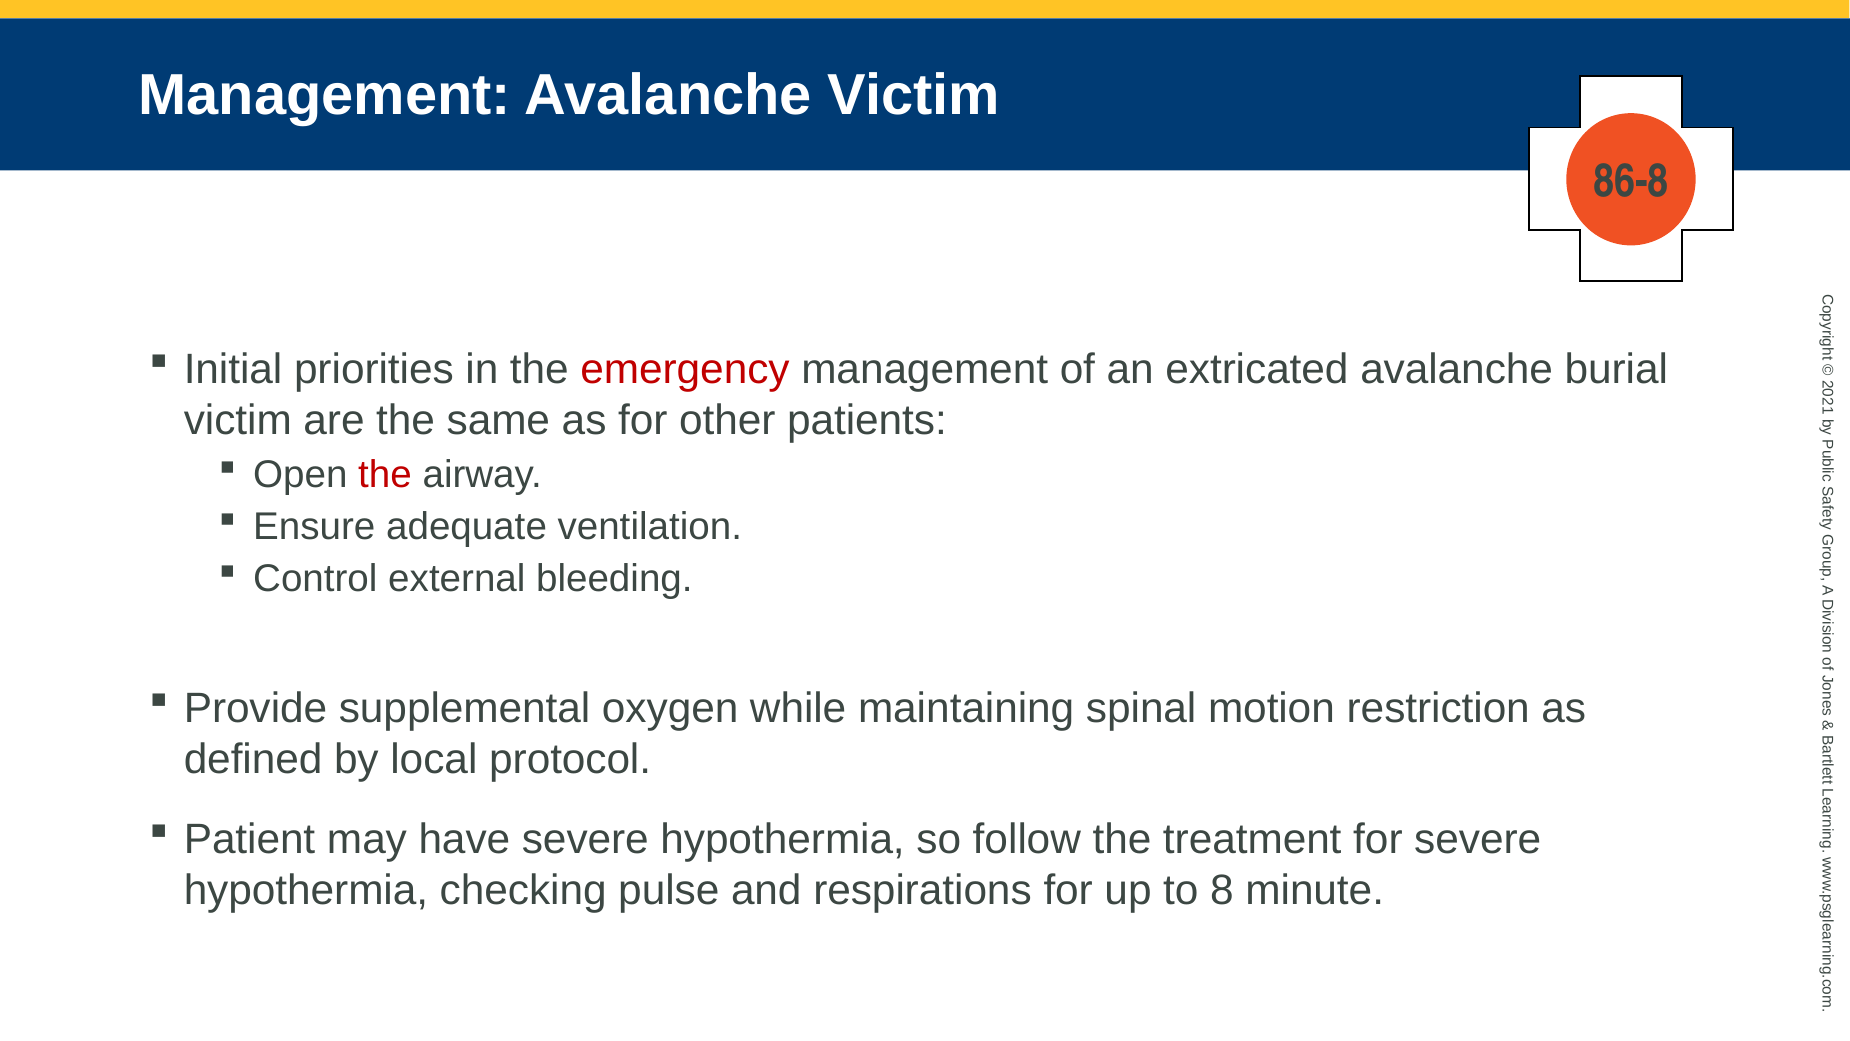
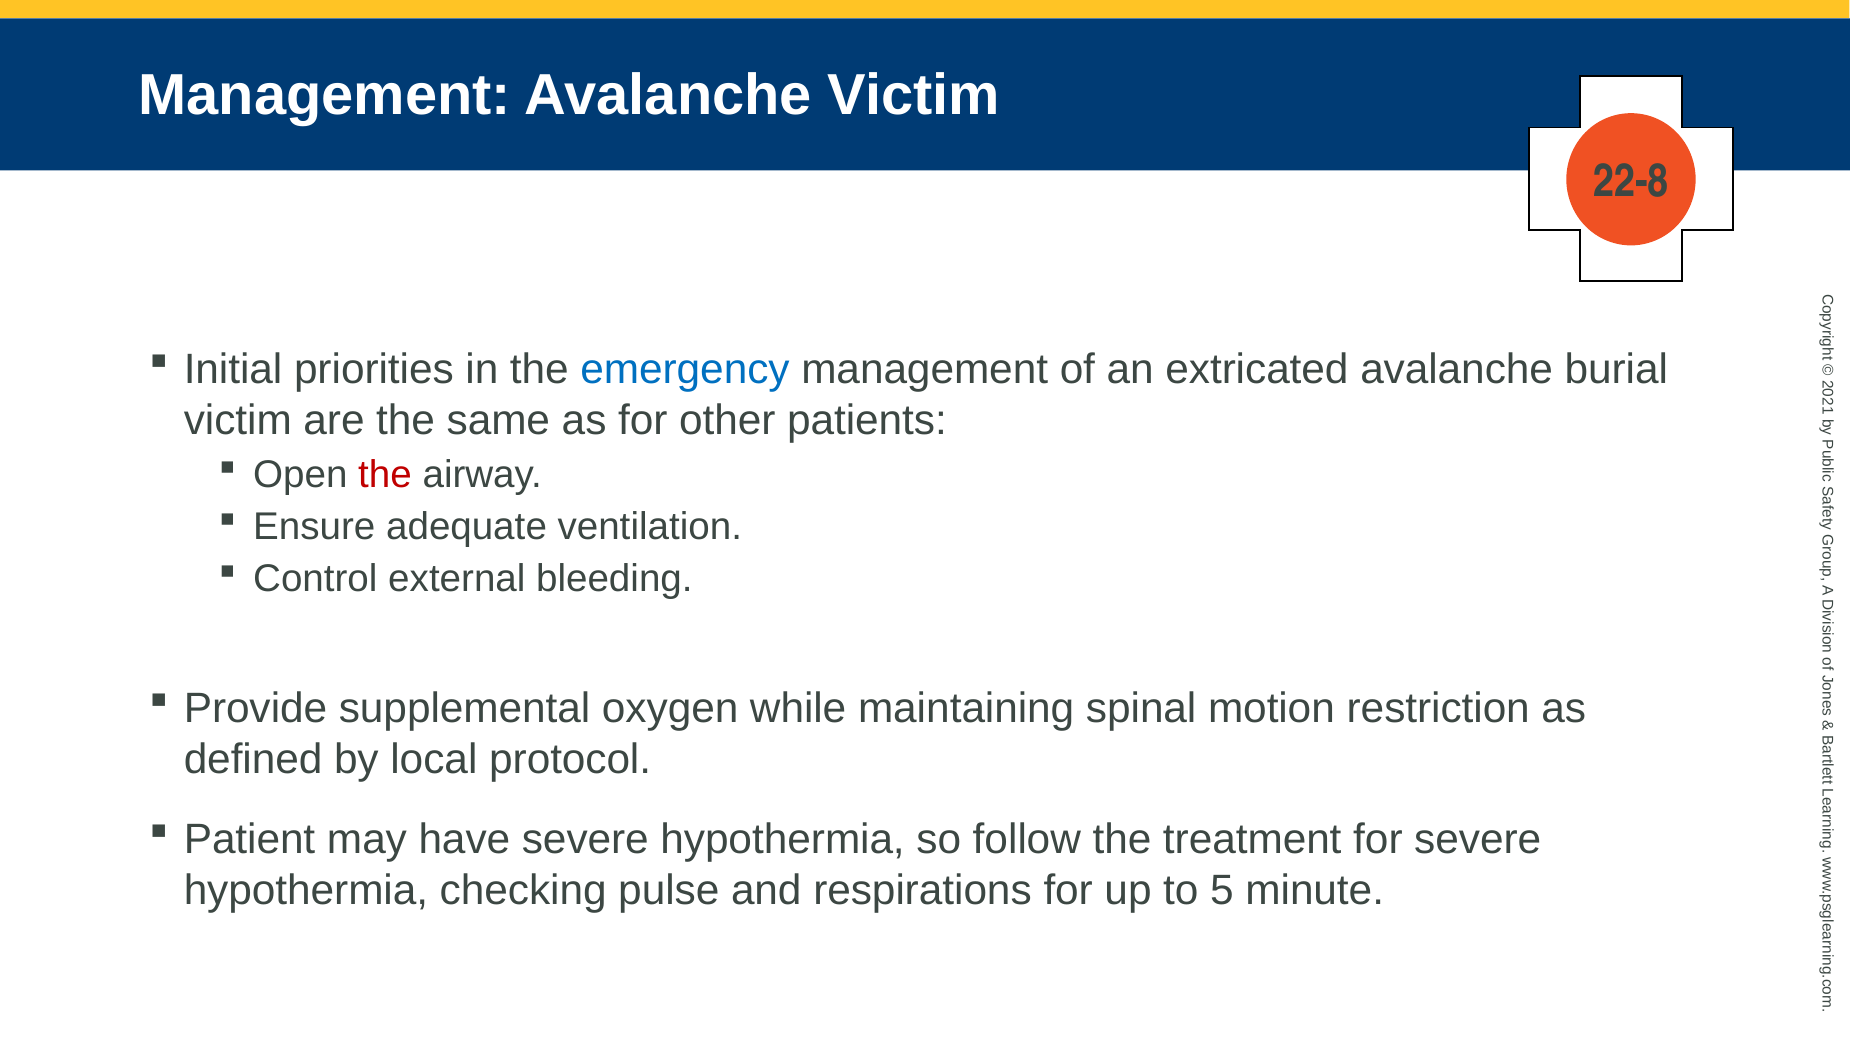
86-8: 86-8 -> 22-8 (1631, 181)
emergency colour: red -> blue (685, 370)
8: 8 -> 5 (1222, 890)
